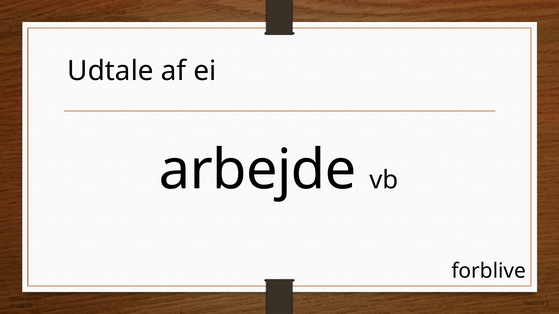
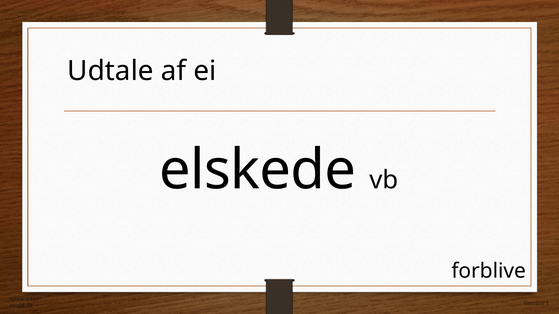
arbejde: arbejde -> elskede (258, 170)
